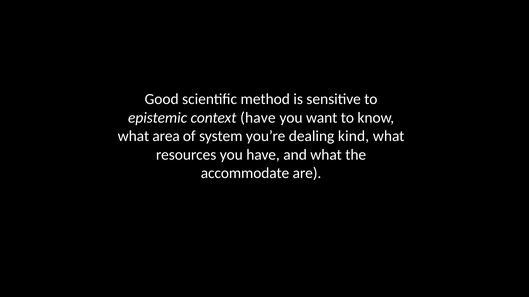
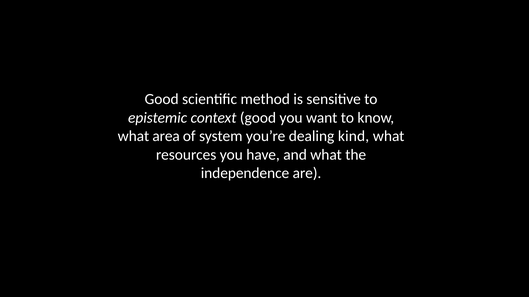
context have: have -> good (258, 118)
accommodate: accommodate -> independence (245, 173)
